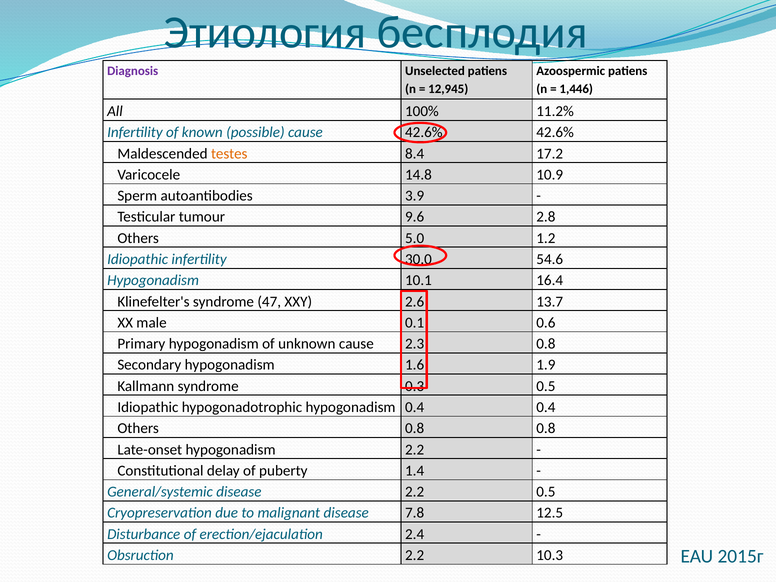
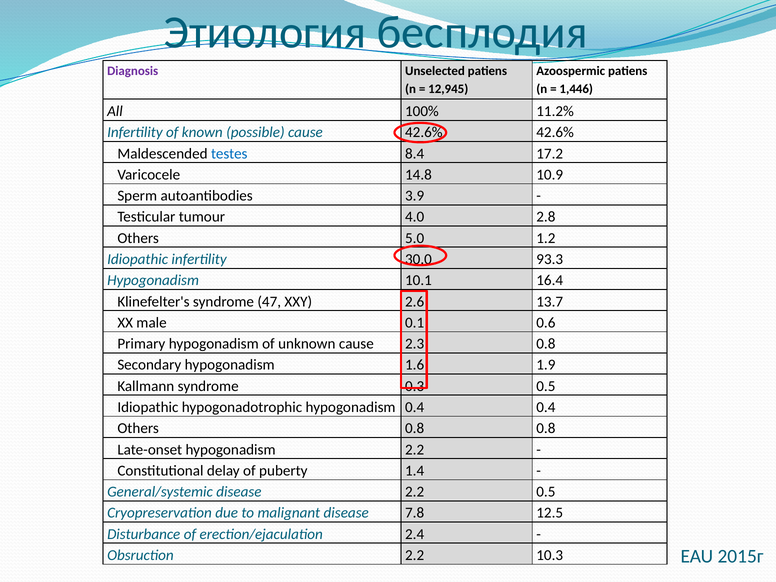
testes colour: orange -> blue (229, 154)
9.6: 9.6 -> 4.0 (415, 217)
54.6: 54.6 -> 93.3 (550, 259)
